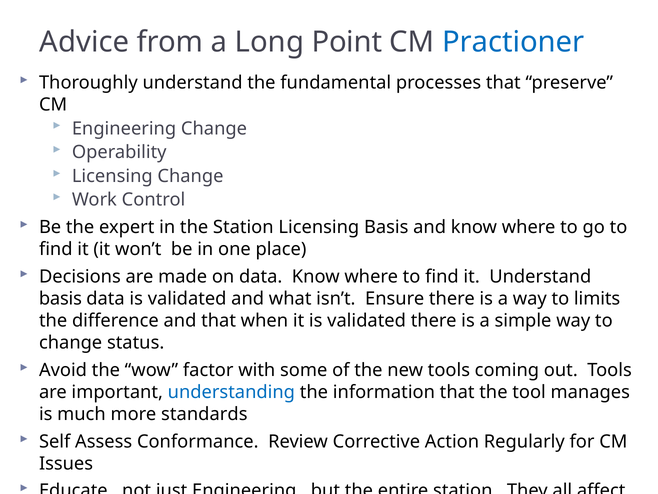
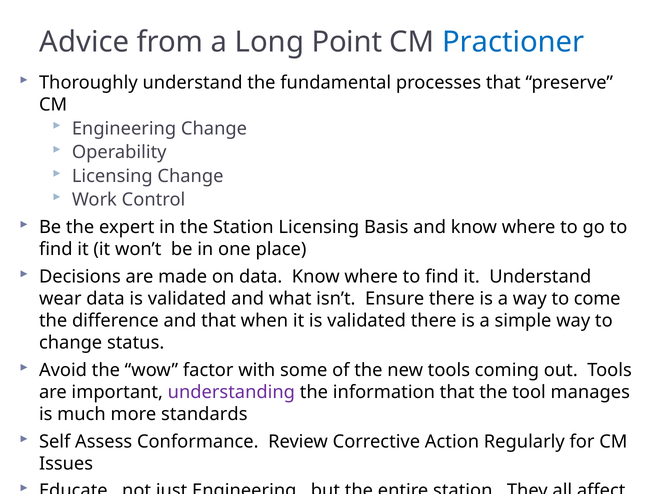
basis: basis -> wear (60, 298)
limits: limits -> come (597, 298)
understanding colour: blue -> purple (231, 392)
